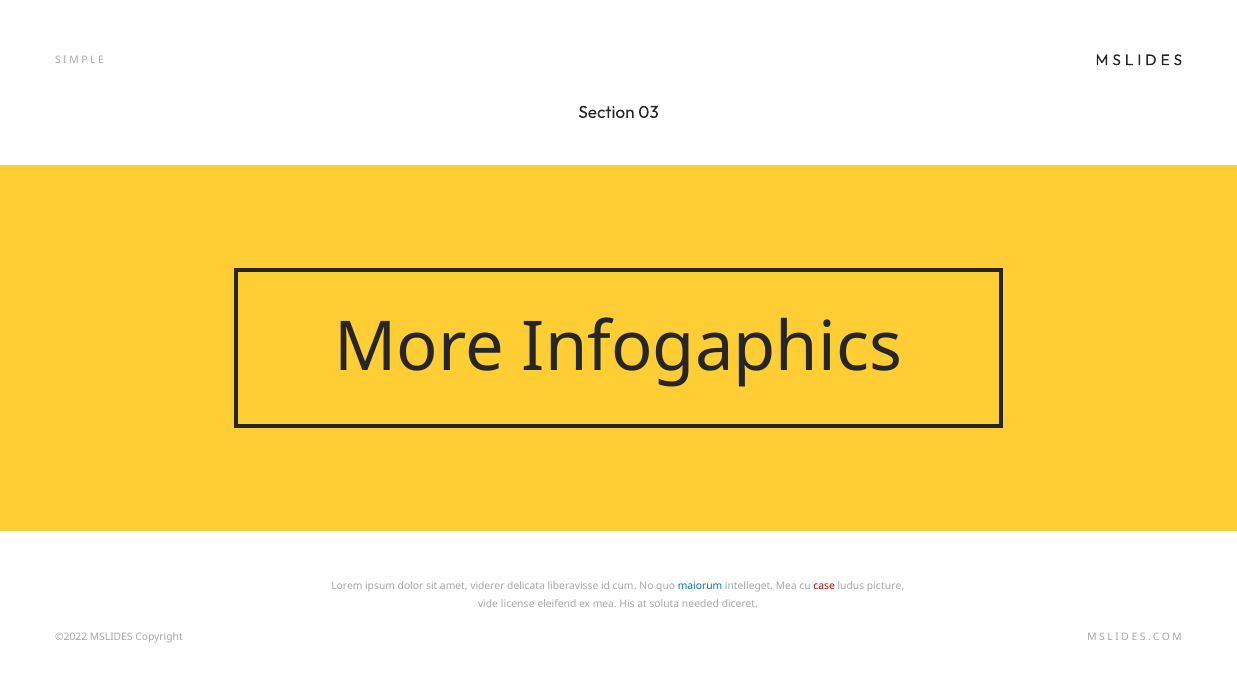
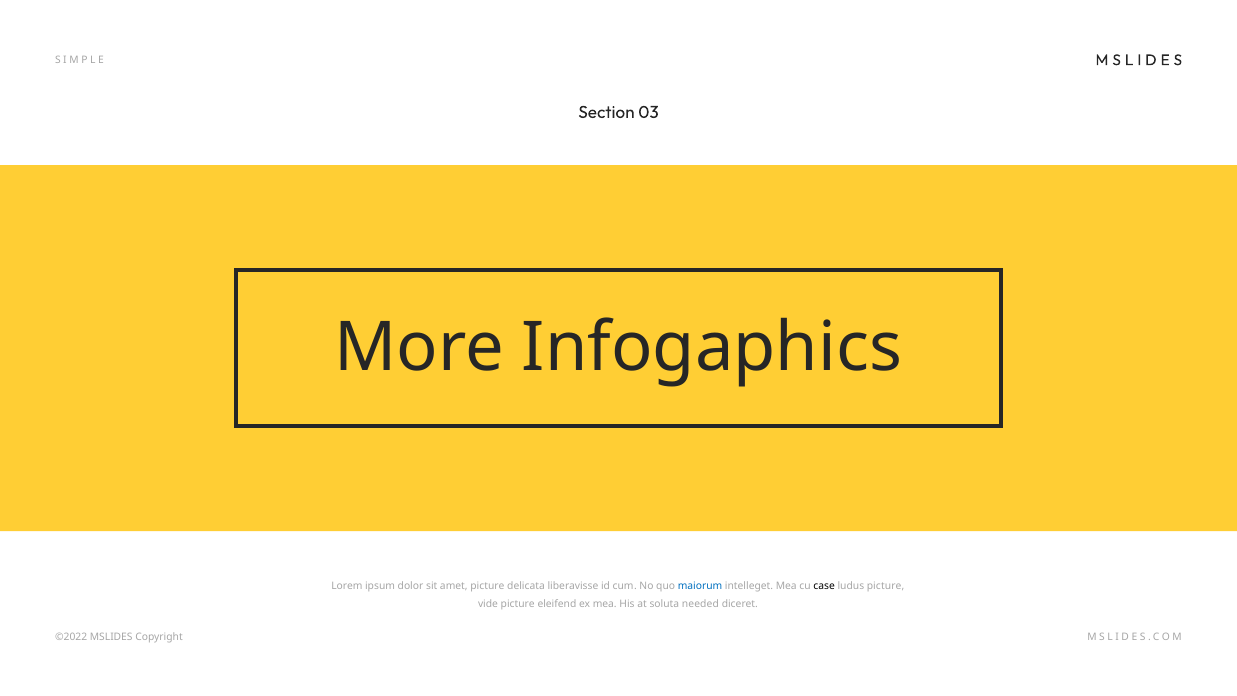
amet viderer: viderer -> picture (487, 586)
case colour: red -> black (824, 586)
vide license: license -> picture (518, 604)
